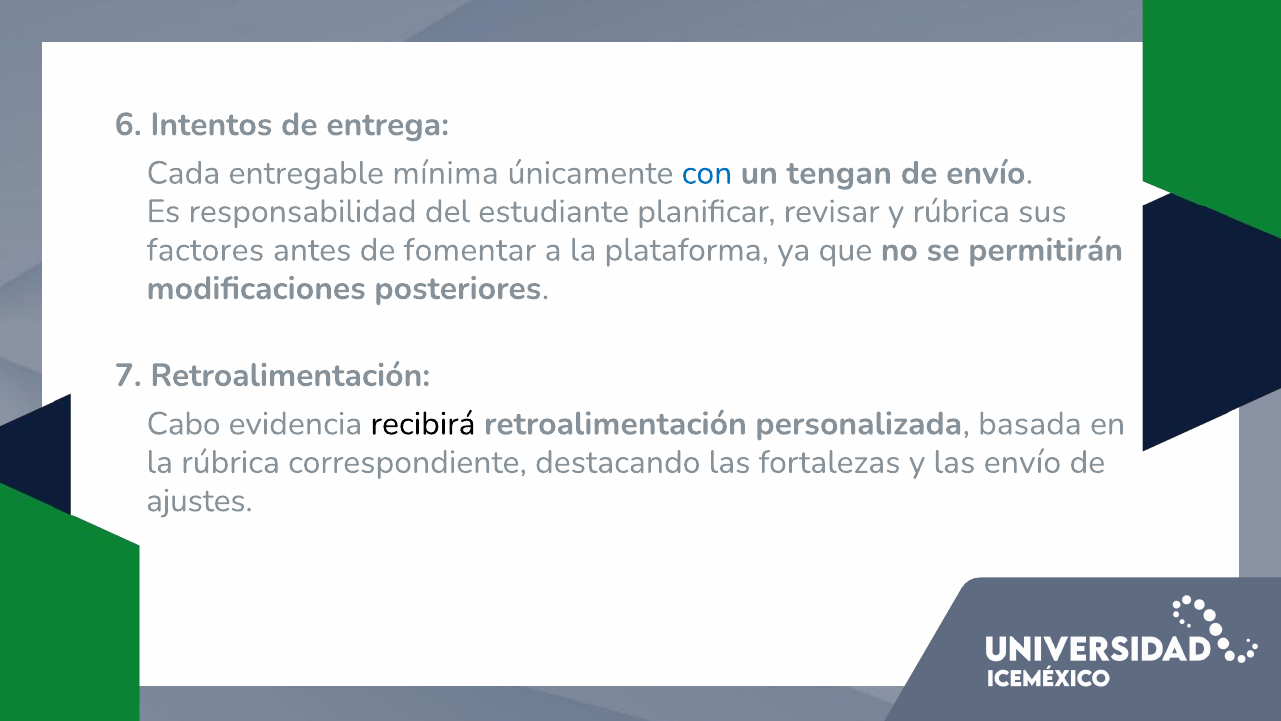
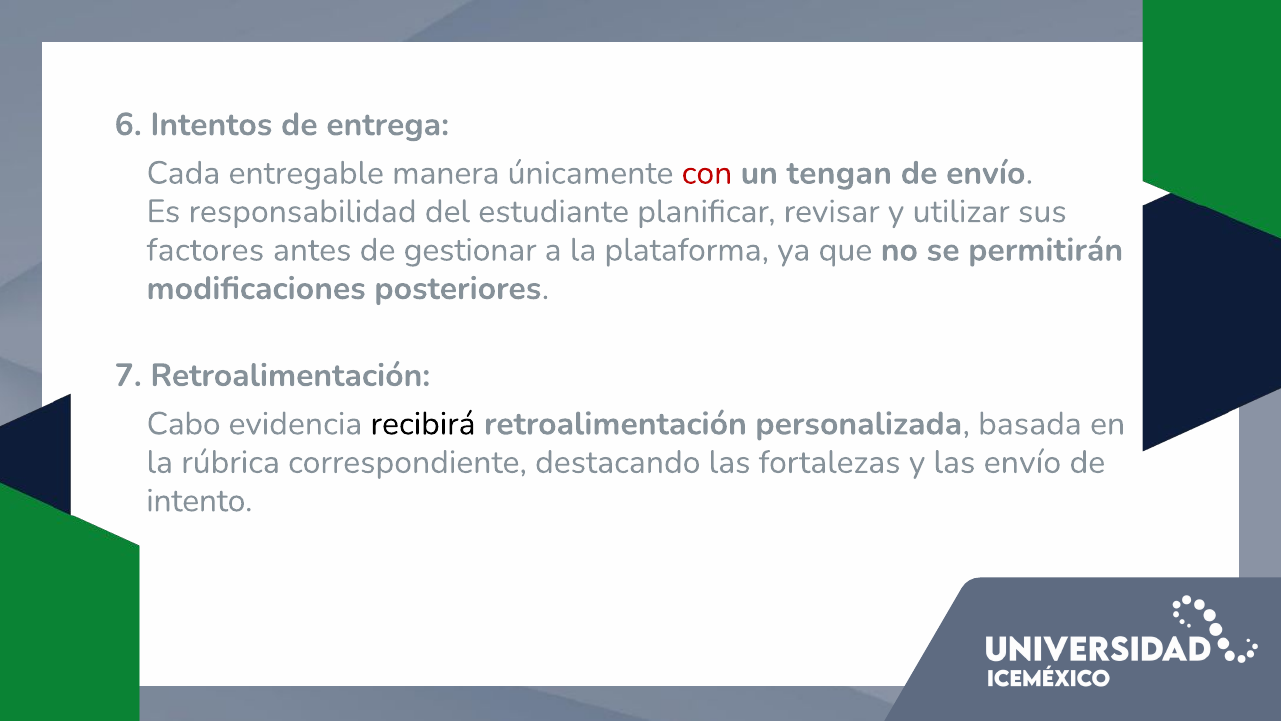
mínima: mínima -> manera (446, 173)
con colour: blue -> red (707, 173)
y rúbrica: rúbrica -> utilizar (961, 211)
fomentar: fomentar -> gestionar (470, 250)
ajustes: ajustes -> intento (199, 500)
